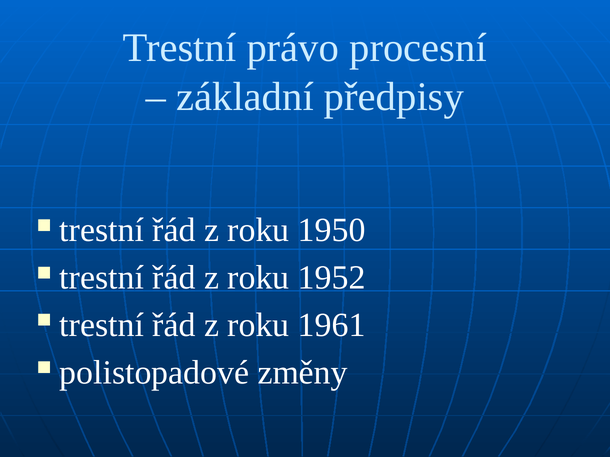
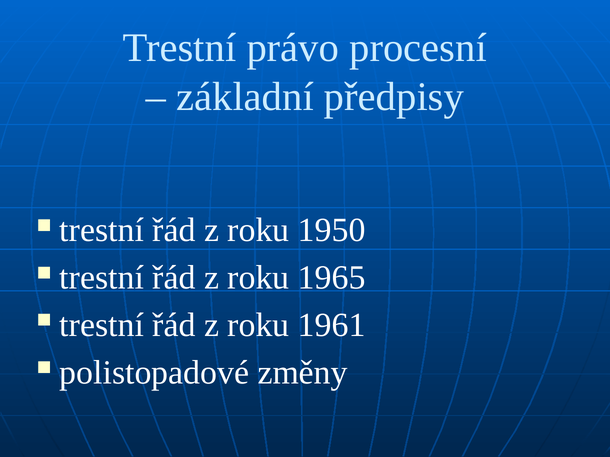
1952: 1952 -> 1965 (332, 278)
